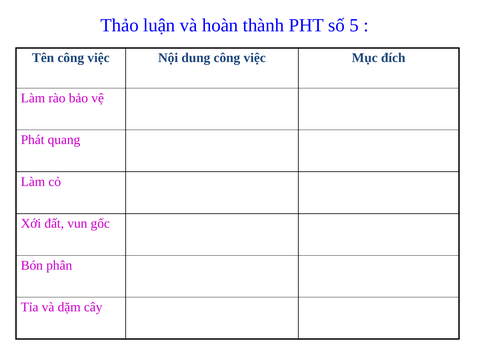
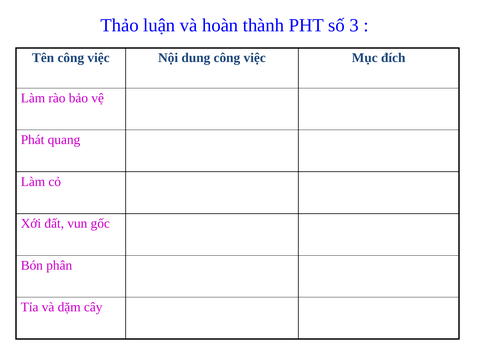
5: 5 -> 3 (354, 26)
